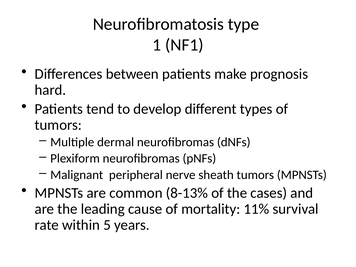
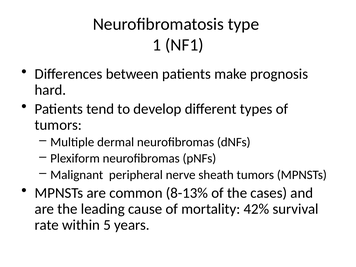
11%: 11% -> 42% (256, 209)
